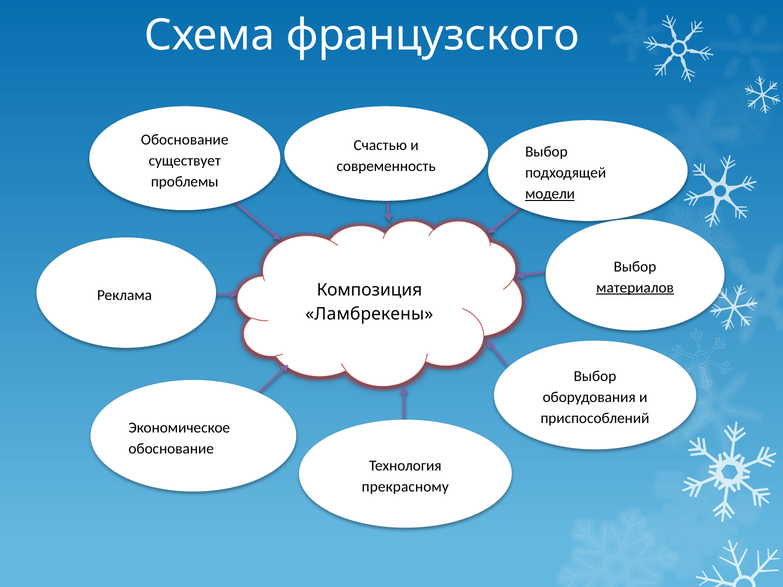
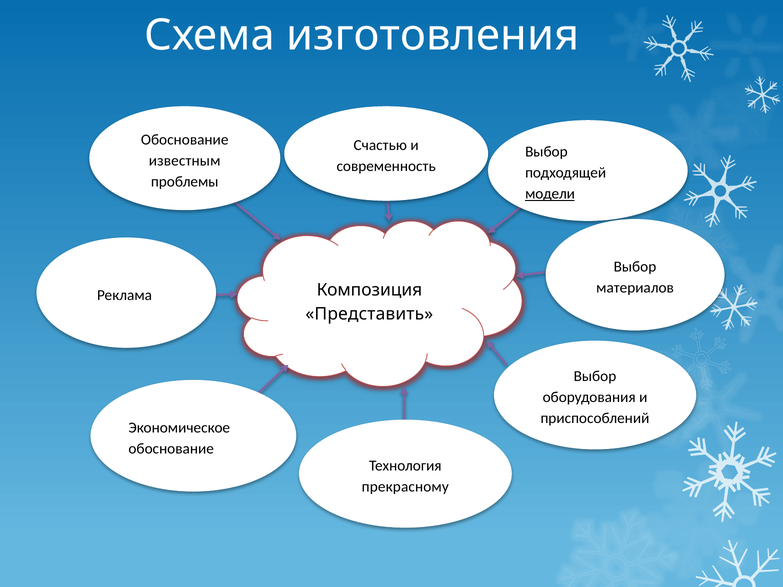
французского: французского -> изготовления (433, 35)
существует: существует -> известным (185, 161)
материалов underline: present -> none (635, 288)
Ламбрекены: Ламбрекены -> Представить (369, 314)
